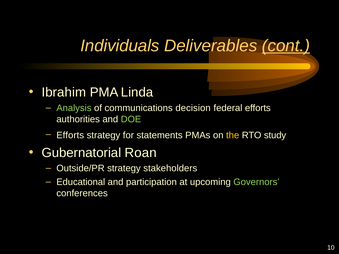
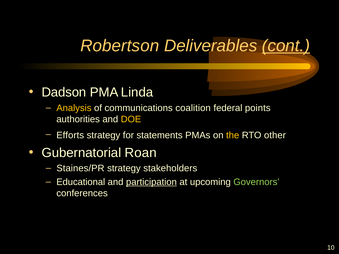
Individuals: Individuals -> Robertson (120, 46)
Ibrahim: Ibrahim -> Dadson (64, 92)
Analysis colour: light green -> yellow (74, 108)
decision: decision -> coalition (193, 108)
federal efforts: efforts -> points (258, 108)
DOE colour: light green -> yellow (131, 119)
study: study -> other (275, 135)
Outside/PR: Outside/PR -> Staines/PR (80, 169)
participation underline: none -> present (151, 182)
